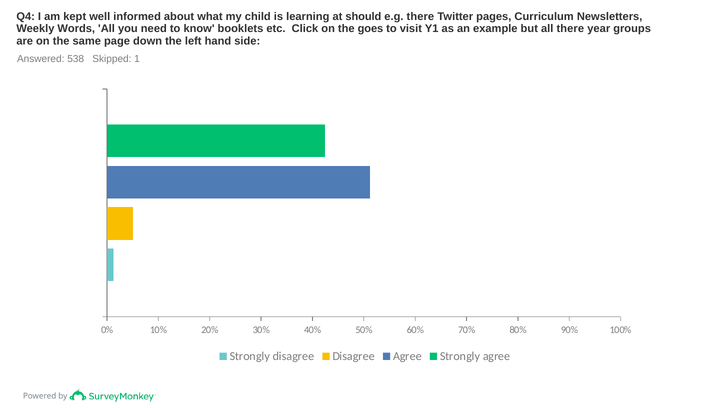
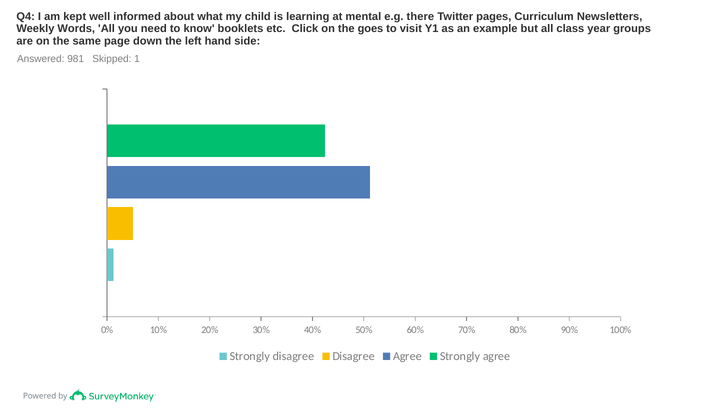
should: should -> mental (363, 16)
all there: there -> class (570, 29)
538: 538 -> 981 (76, 59)
